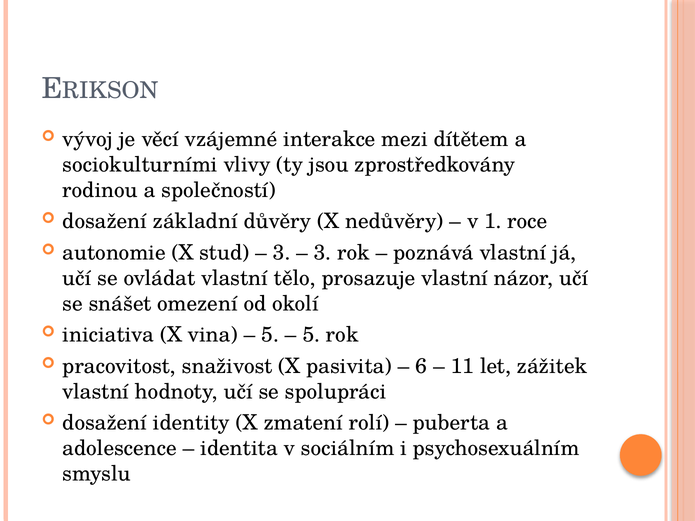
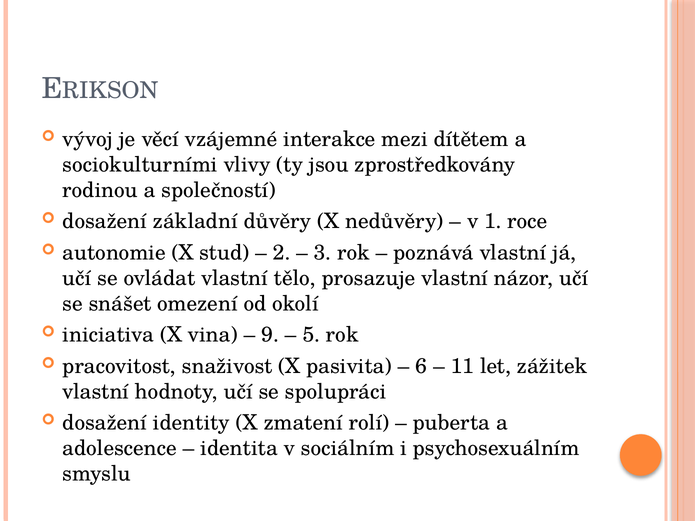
3: 3 -> 2 (282, 253)
5: 5 -> 9 (270, 335)
